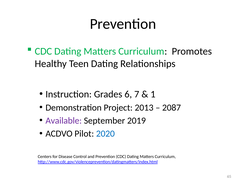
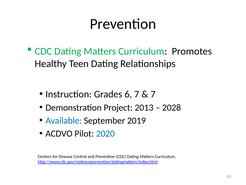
1: 1 -> 7 (153, 94)
2087: 2087 -> 2028 (172, 107)
Available colour: purple -> blue (64, 120)
